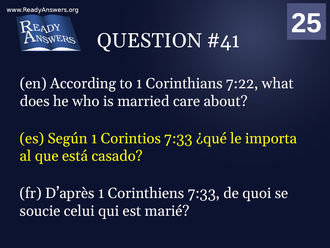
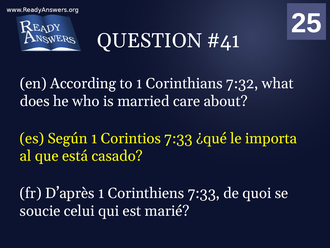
7:22: 7:22 -> 7:32 (242, 83)
